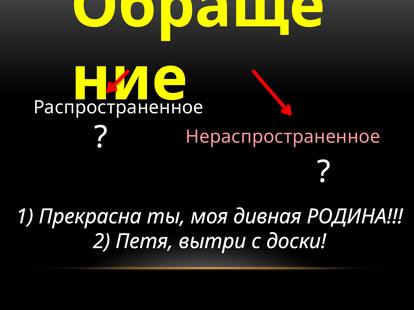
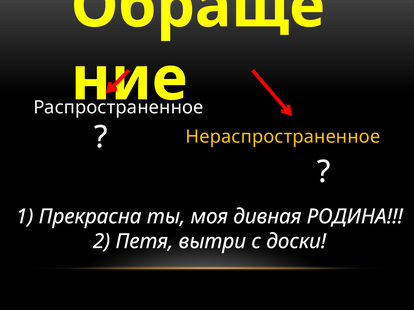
Нераспространенное colour: pink -> yellow (283, 137)
